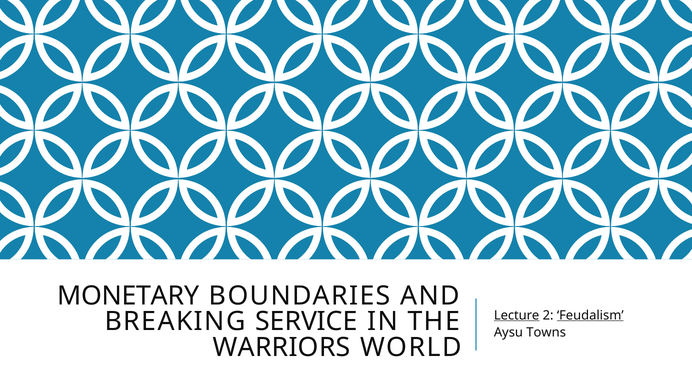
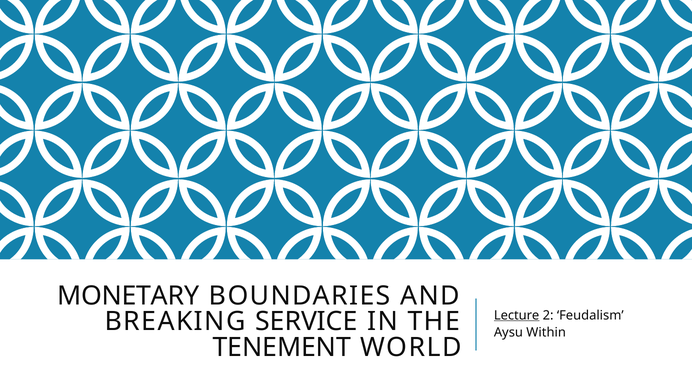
Feudalism underline: present -> none (590, 315)
Towns: Towns -> Within (546, 332)
WARRIORS: WARRIORS -> TENEMENT (282, 348)
